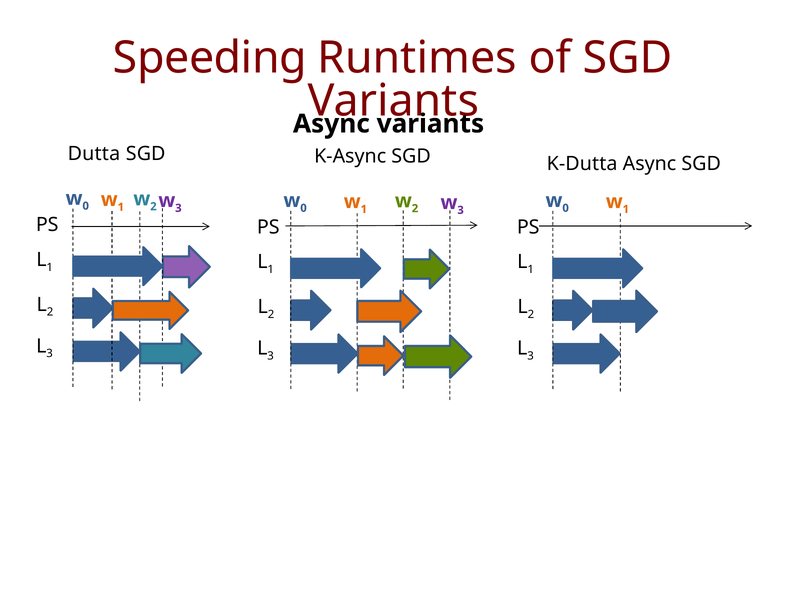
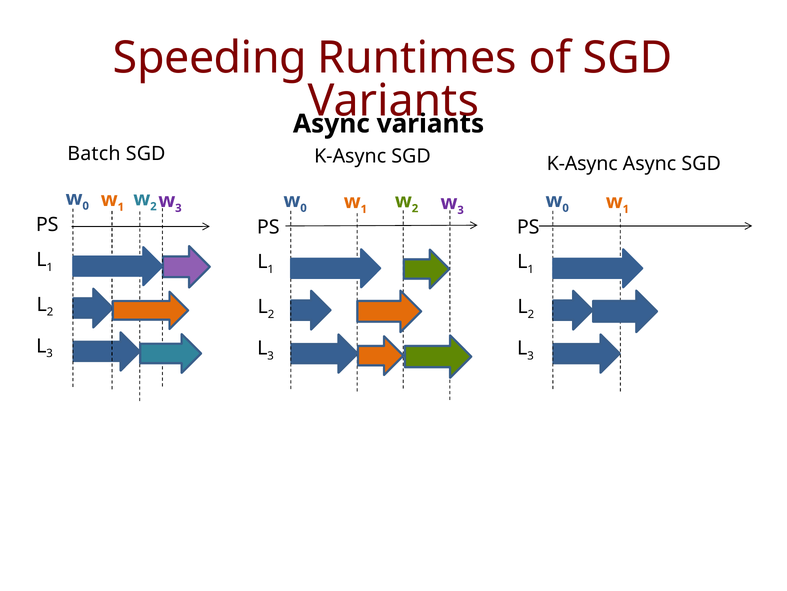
Dutta: Dutta -> Batch (94, 154)
K-Dutta: K-Dutta -> K-Async (582, 164)
